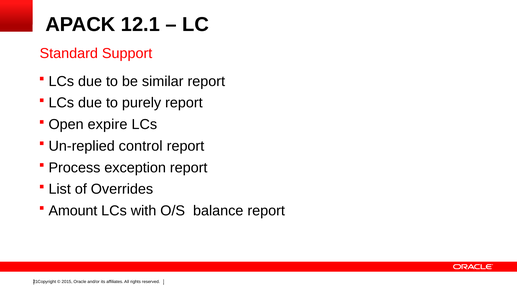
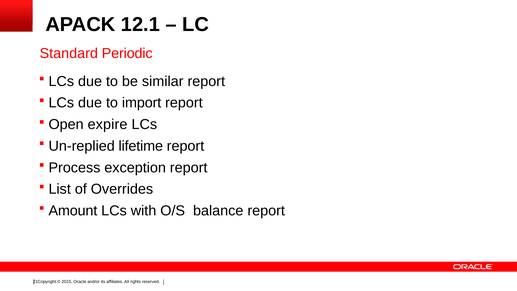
Support: Support -> Periodic (127, 53)
purely: purely -> import (142, 103)
control: control -> lifetime (141, 146)
